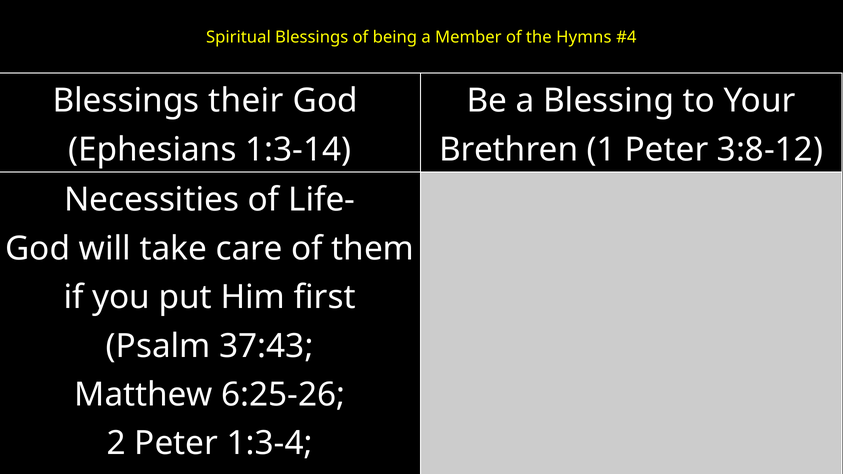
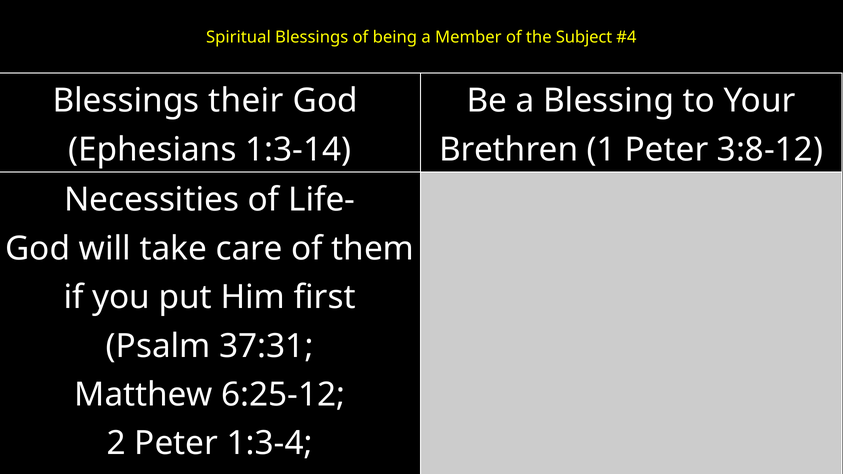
Hymns: Hymns -> Subject (584, 37)
37:43: 37:43 -> 37:31 (266, 346)
6:25-26: 6:25-26 -> 6:25-12 (283, 395)
